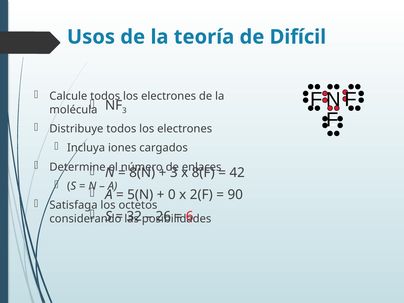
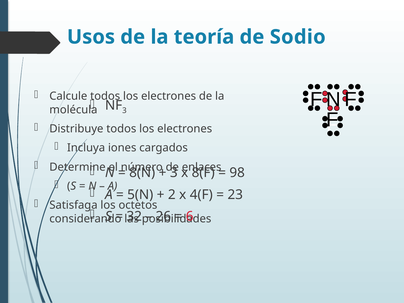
Difícil: Difícil -> Sodio (298, 37)
42: 42 -> 98 (237, 173)
0: 0 -> 2 (172, 195)
2(F: 2(F -> 4(F (201, 195)
90: 90 -> 23 (235, 195)
